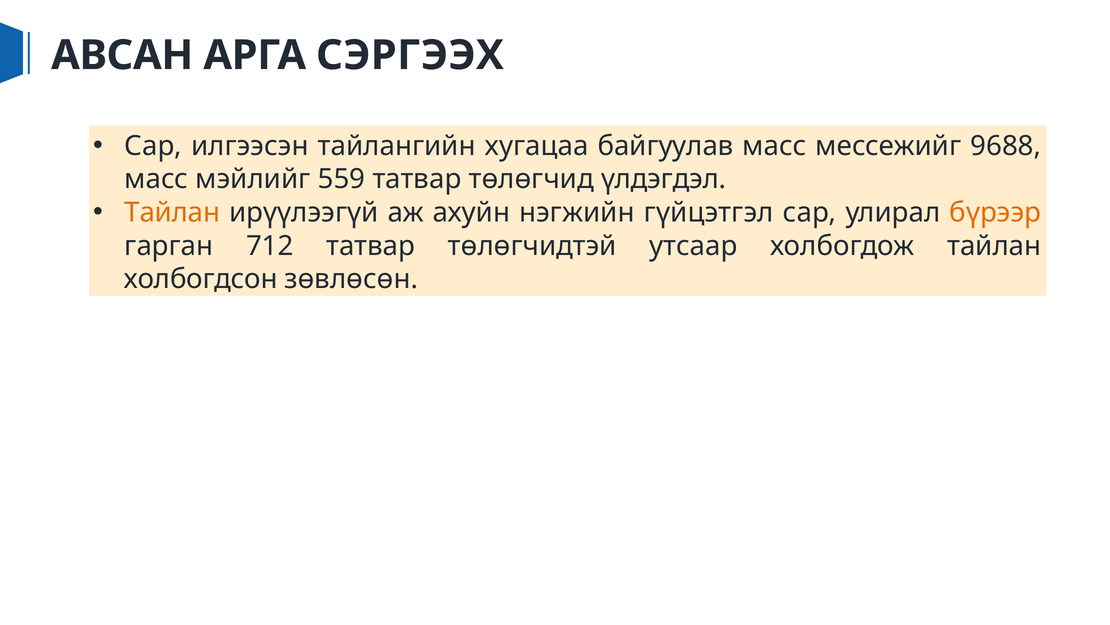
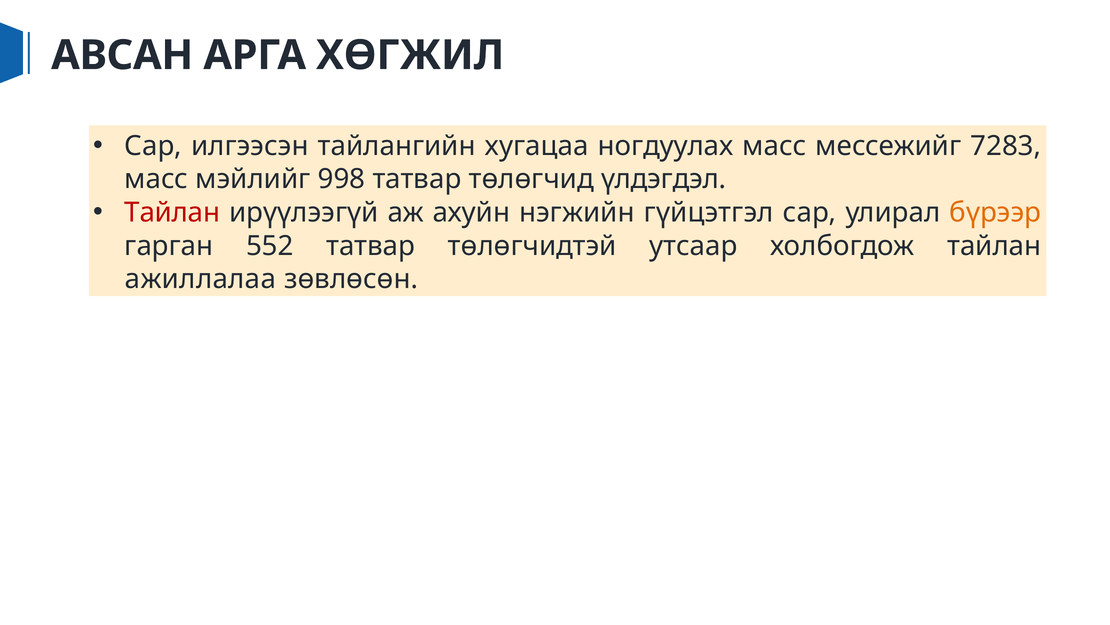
СЭРГЭЭХ: СЭРГЭЭХ -> ХӨГЖИЛ (410, 55)
байгуулав: байгуулав -> ногдуулах (666, 146)
9688: 9688 -> 7283 (1006, 146)
559: 559 -> 998 (342, 179)
Тайлан colour: orange -> red (172, 212)
712: 712 -> 552 (270, 246)
холбогдсон: холбогдсон -> ажиллалаа (200, 279)
